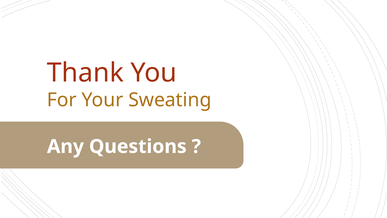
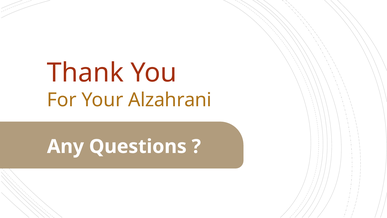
Sweating: Sweating -> Alzahrani (170, 100)
